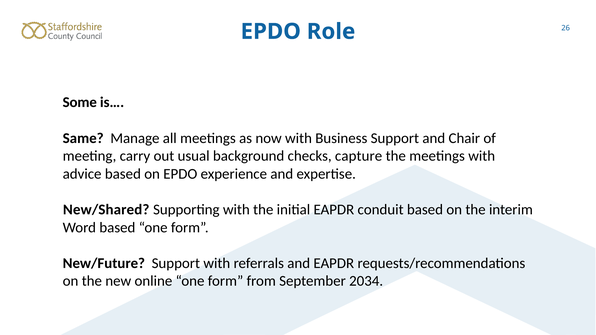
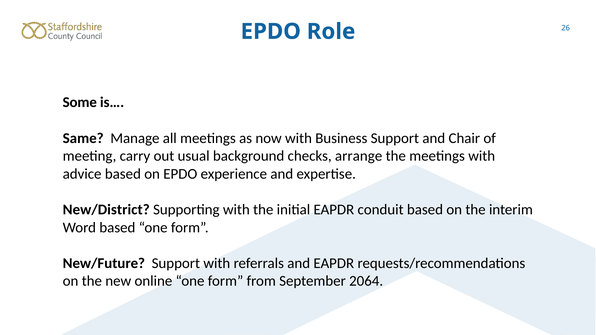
capture: capture -> arrange (359, 156)
New/Shared: New/Shared -> New/District (106, 210)
2034: 2034 -> 2064 (366, 281)
